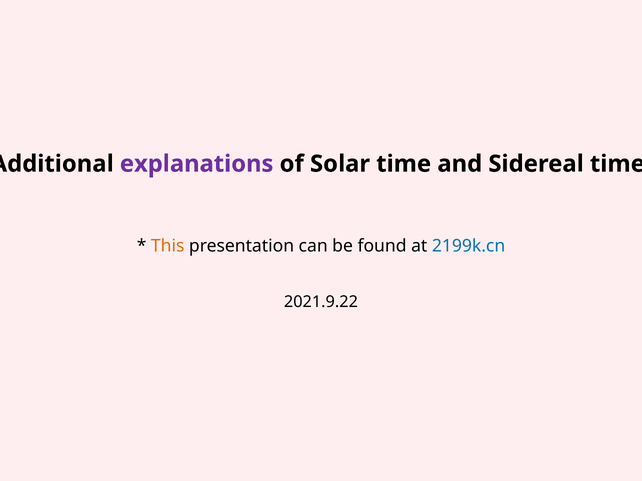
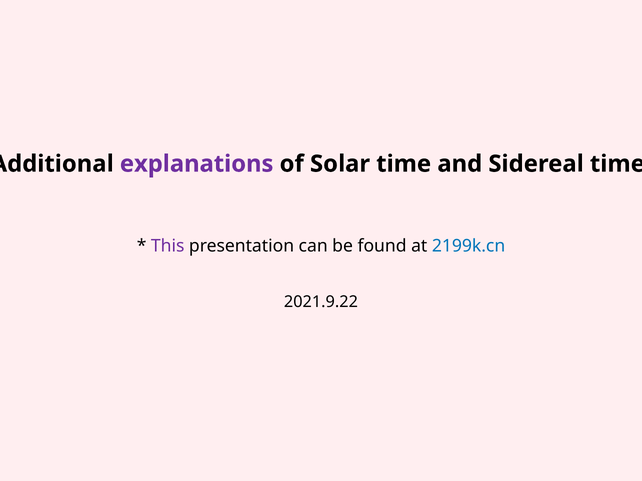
This colour: orange -> purple (168, 246)
